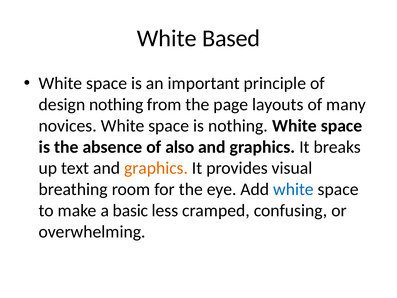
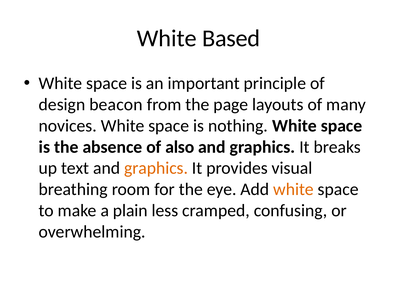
design nothing: nothing -> beacon (116, 104)
white colour: blue -> orange (293, 189)
basic: basic -> plain (130, 210)
